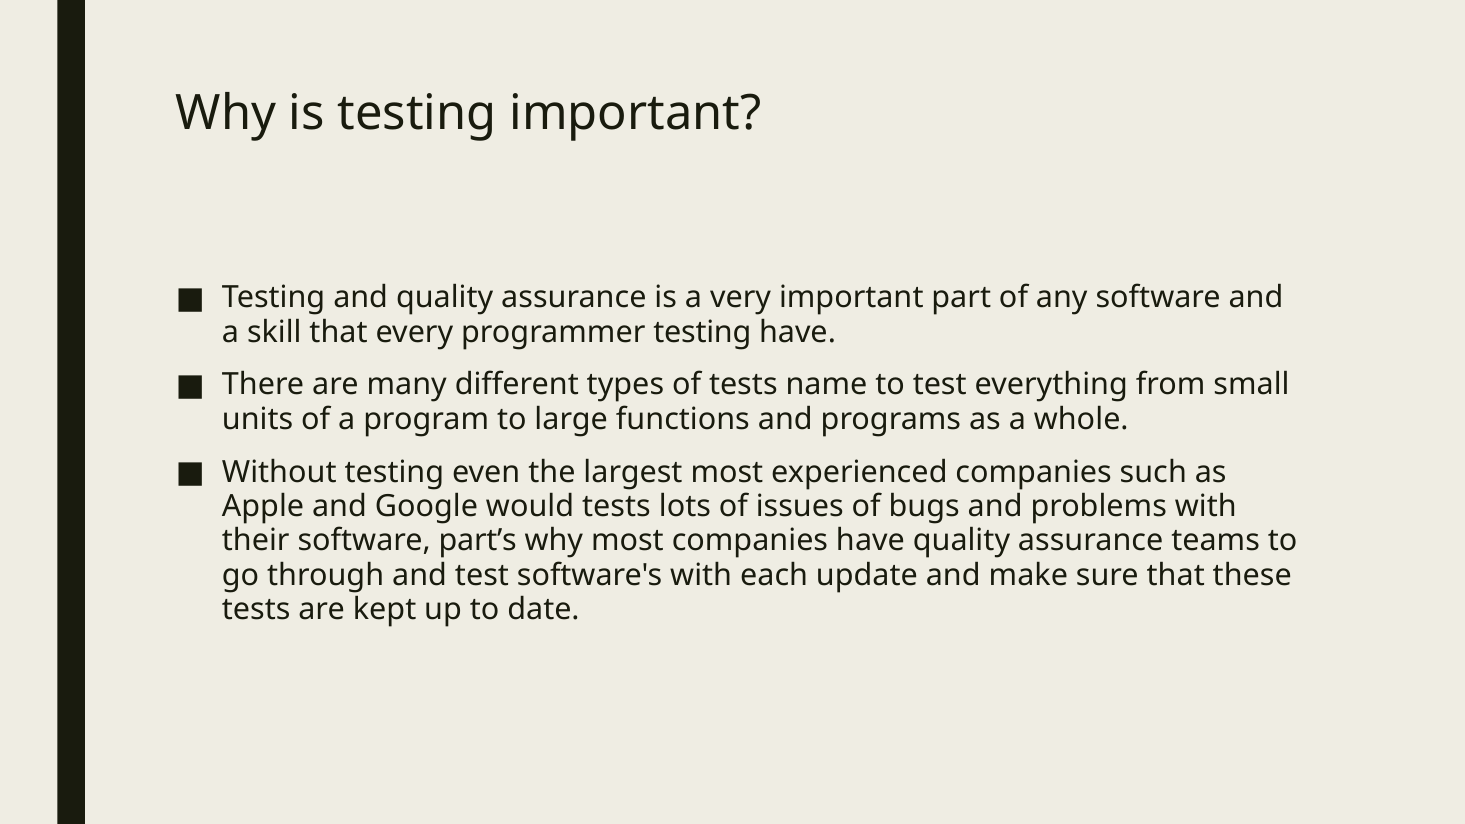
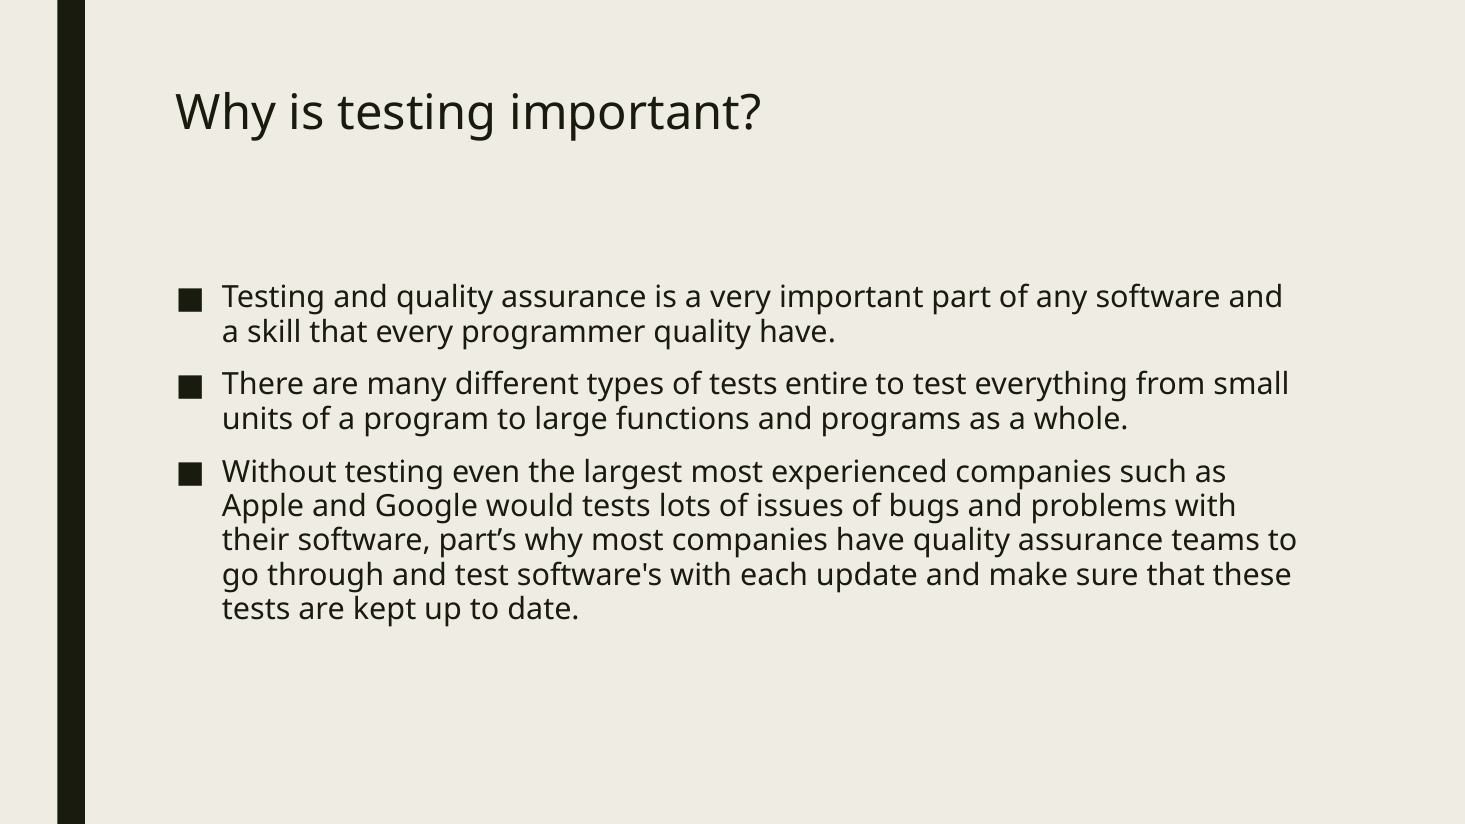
programmer testing: testing -> quality (702, 332)
name: name -> entire (827, 385)
